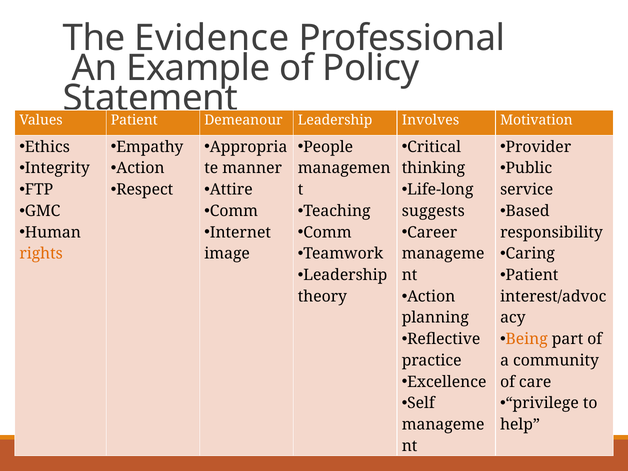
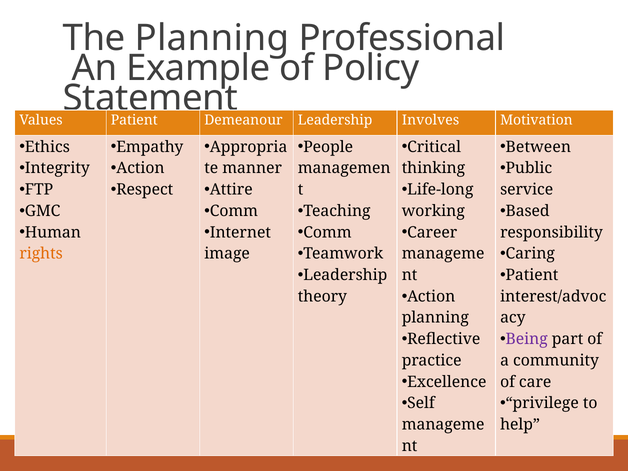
The Evidence: Evidence -> Planning (212, 38)
Provider: Provider -> Between (538, 147)
suggests: suggests -> working (433, 211)
Being colour: orange -> purple (527, 339)
